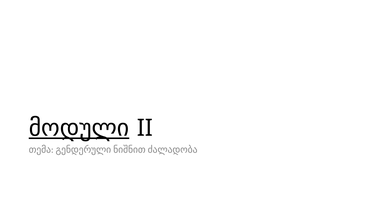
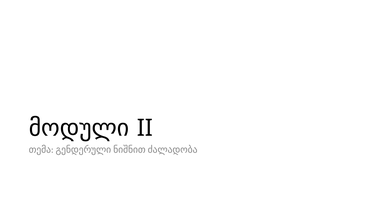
მოდული underline: present -> none (79, 128)
